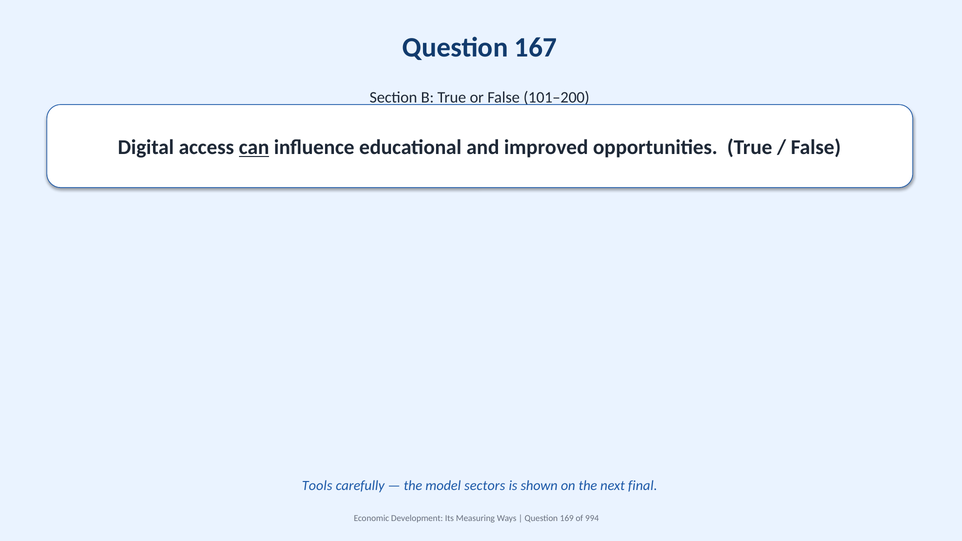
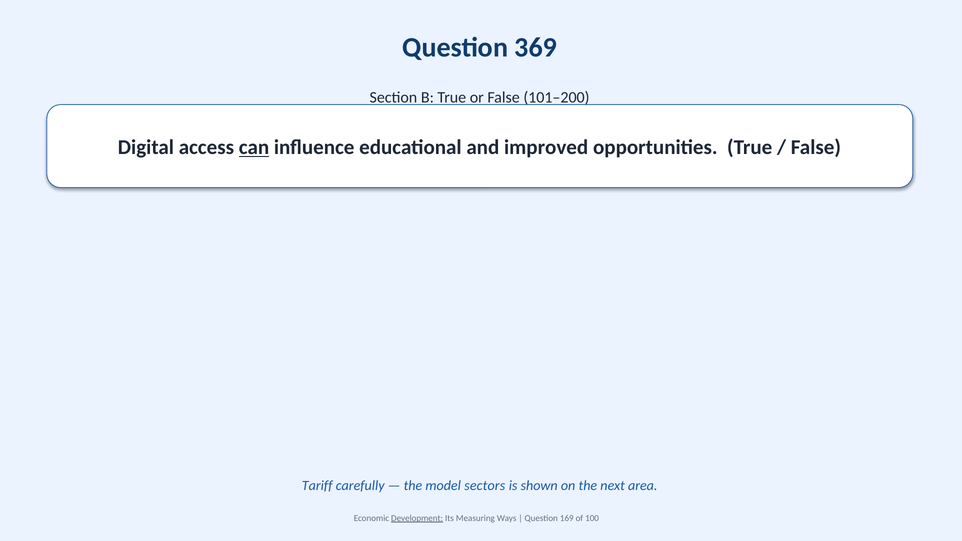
167: 167 -> 369 (536, 48)
Tools: Tools -> Tariff (317, 486)
final: final -> area (643, 486)
Development underline: none -> present (417, 518)
994: 994 -> 100 (592, 518)
